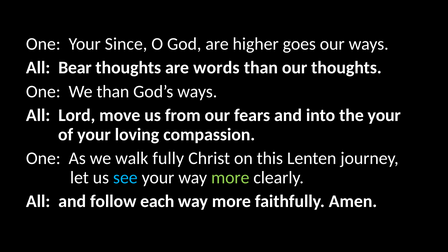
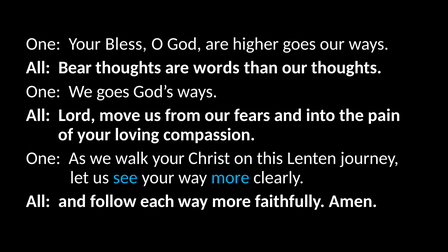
Since: Since -> Bless (126, 44)
We than: than -> goes (113, 92)
the your: your -> pain (384, 115)
walk fully: fully -> your (168, 158)
more colour: light green -> light blue (230, 178)
